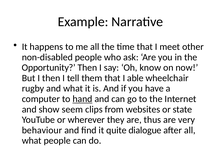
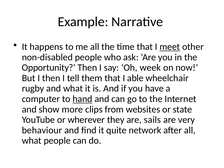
meet underline: none -> present (170, 47)
know: know -> week (150, 68)
seem: seem -> more (72, 109)
thus: thus -> sails (152, 120)
dialogue: dialogue -> network (145, 130)
